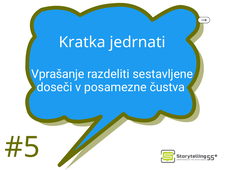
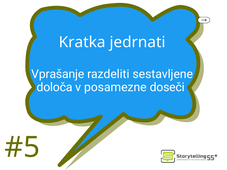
doseči: doseči -> določa (55, 87)
čustva: čustva -> doseči (167, 87)
